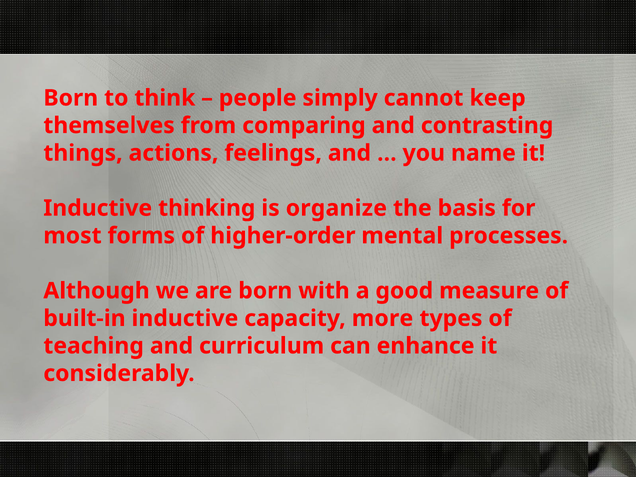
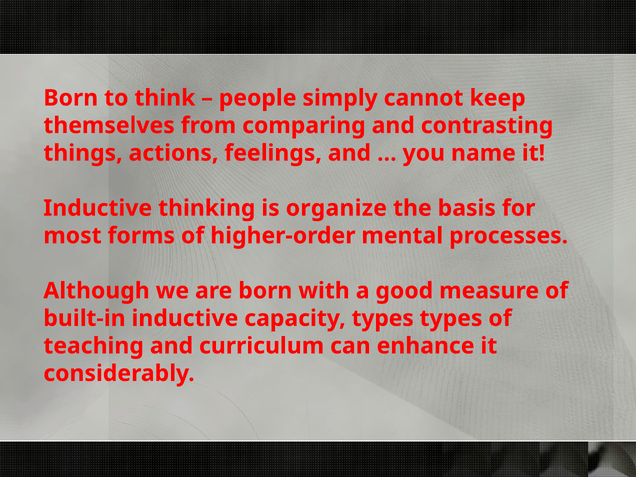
capacity more: more -> types (383, 318)
